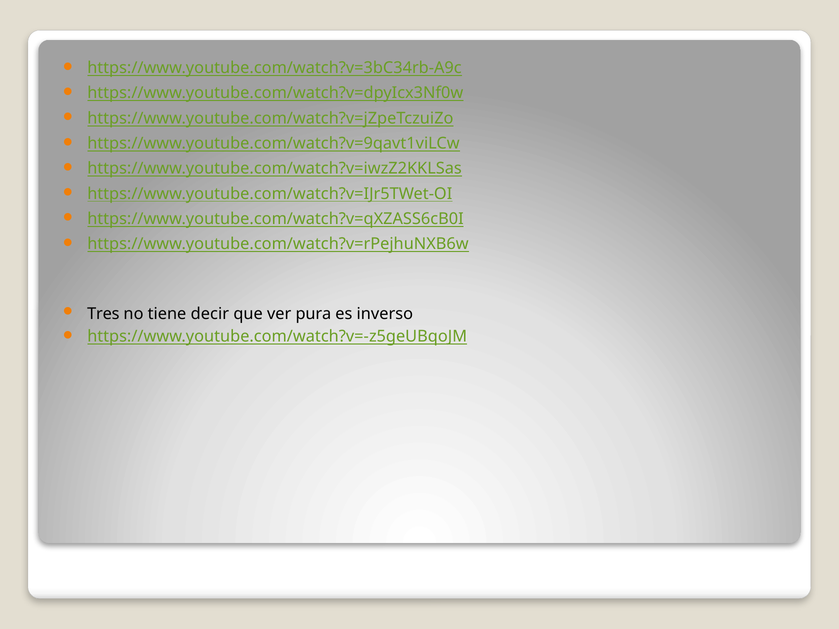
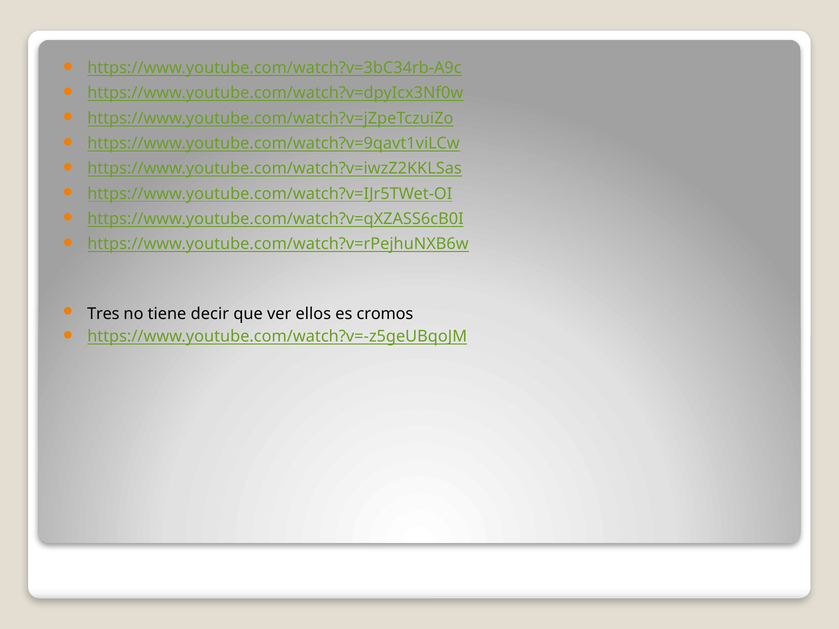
pura: pura -> ellos (313, 314)
inverso: inverso -> cromos (385, 314)
